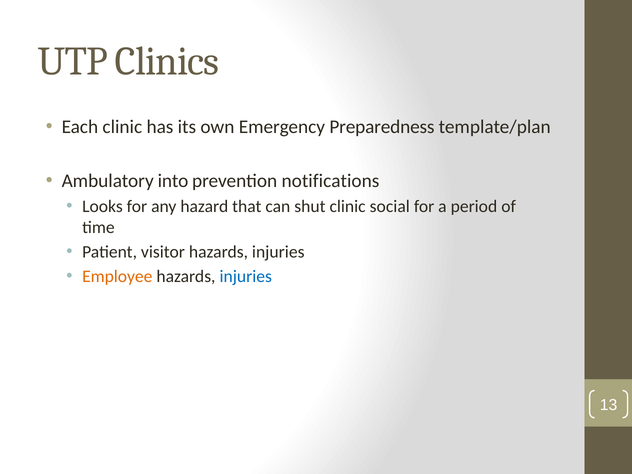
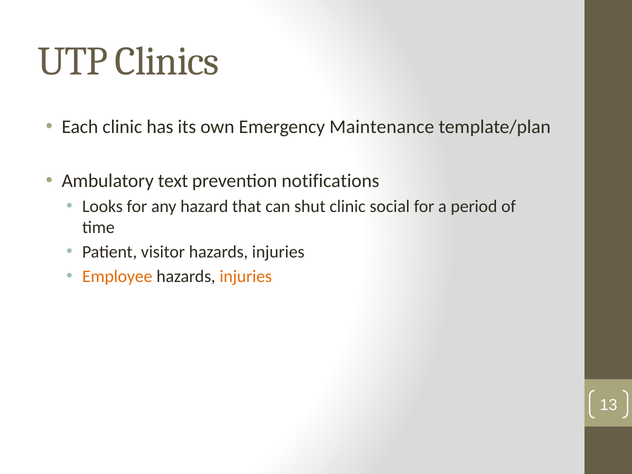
Preparedness: Preparedness -> Maintenance (382, 127)
into: into -> text (173, 181)
injuries colour: blue -> orange (246, 276)
